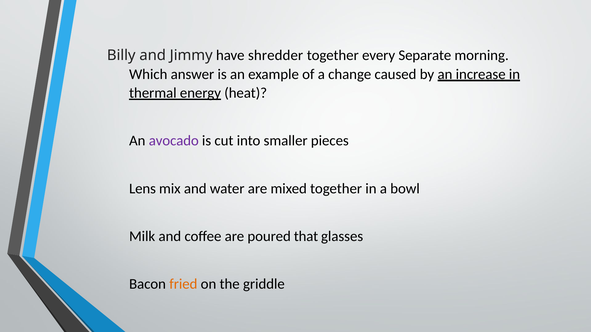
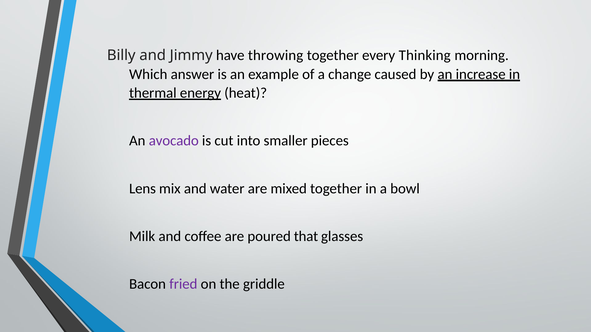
shredder: shredder -> throwing (276, 55)
Separate: Separate -> Thinking (425, 55)
fried colour: orange -> purple (183, 284)
